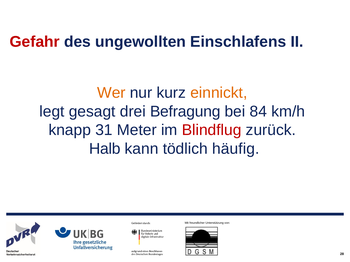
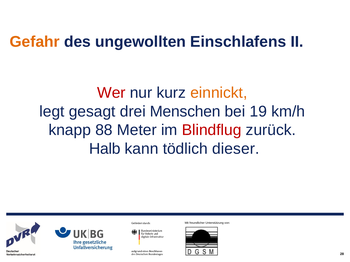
Gefahr colour: red -> orange (35, 42)
Wer colour: orange -> red (111, 93)
Befragung: Befragung -> Menschen (185, 112)
84: 84 -> 19 (258, 112)
31: 31 -> 88 (104, 130)
häufig: häufig -> dieser (236, 149)
